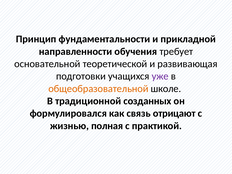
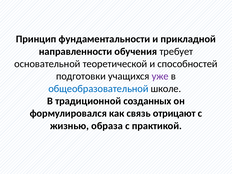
развивающая: развивающая -> способностей (187, 64)
общеобразовательной colour: orange -> blue (98, 89)
полная: полная -> образа (107, 126)
